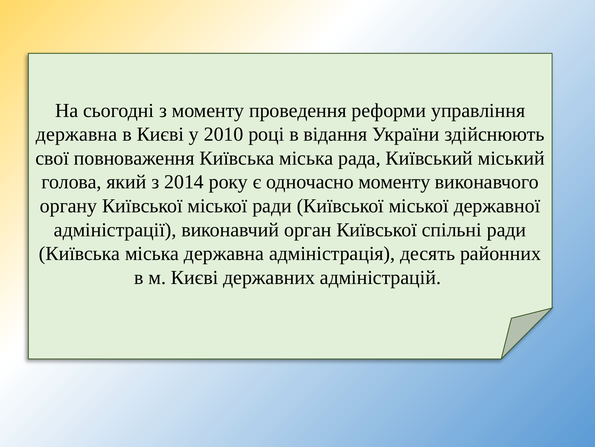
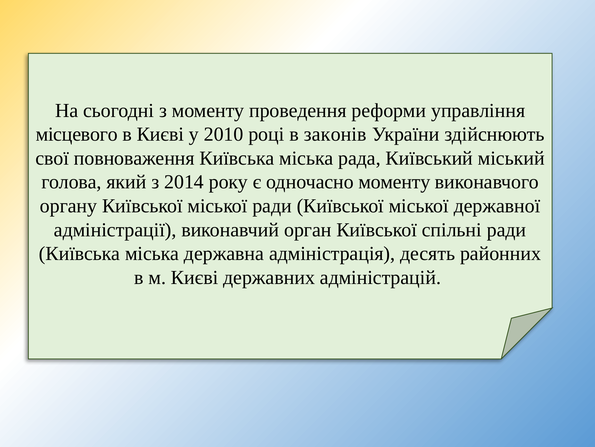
державна: державна -> місцевого (77, 134)
відання: відання -> законів (335, 134)
